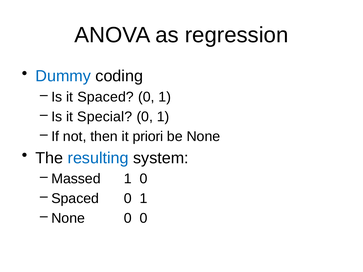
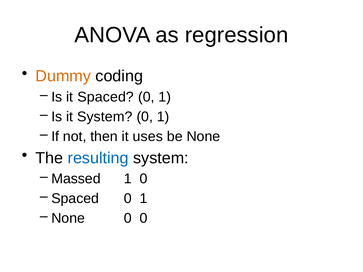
Dummy colour: blue -> orange (63, 76)
it Special: Special -> System (105, 117)
priori: priori -> uses (148, 137)
